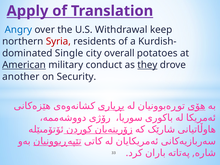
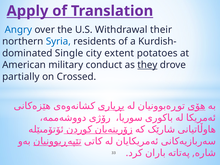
keep: keep -> their (161, 30)
Syria colour: red -> blue (58, 41)
overall: overall -> extent (119, 53)
American underline: present -> none (24, 65)
another: another -> partially (21, 77)
Security: Security -> Crossed (76, 77)
